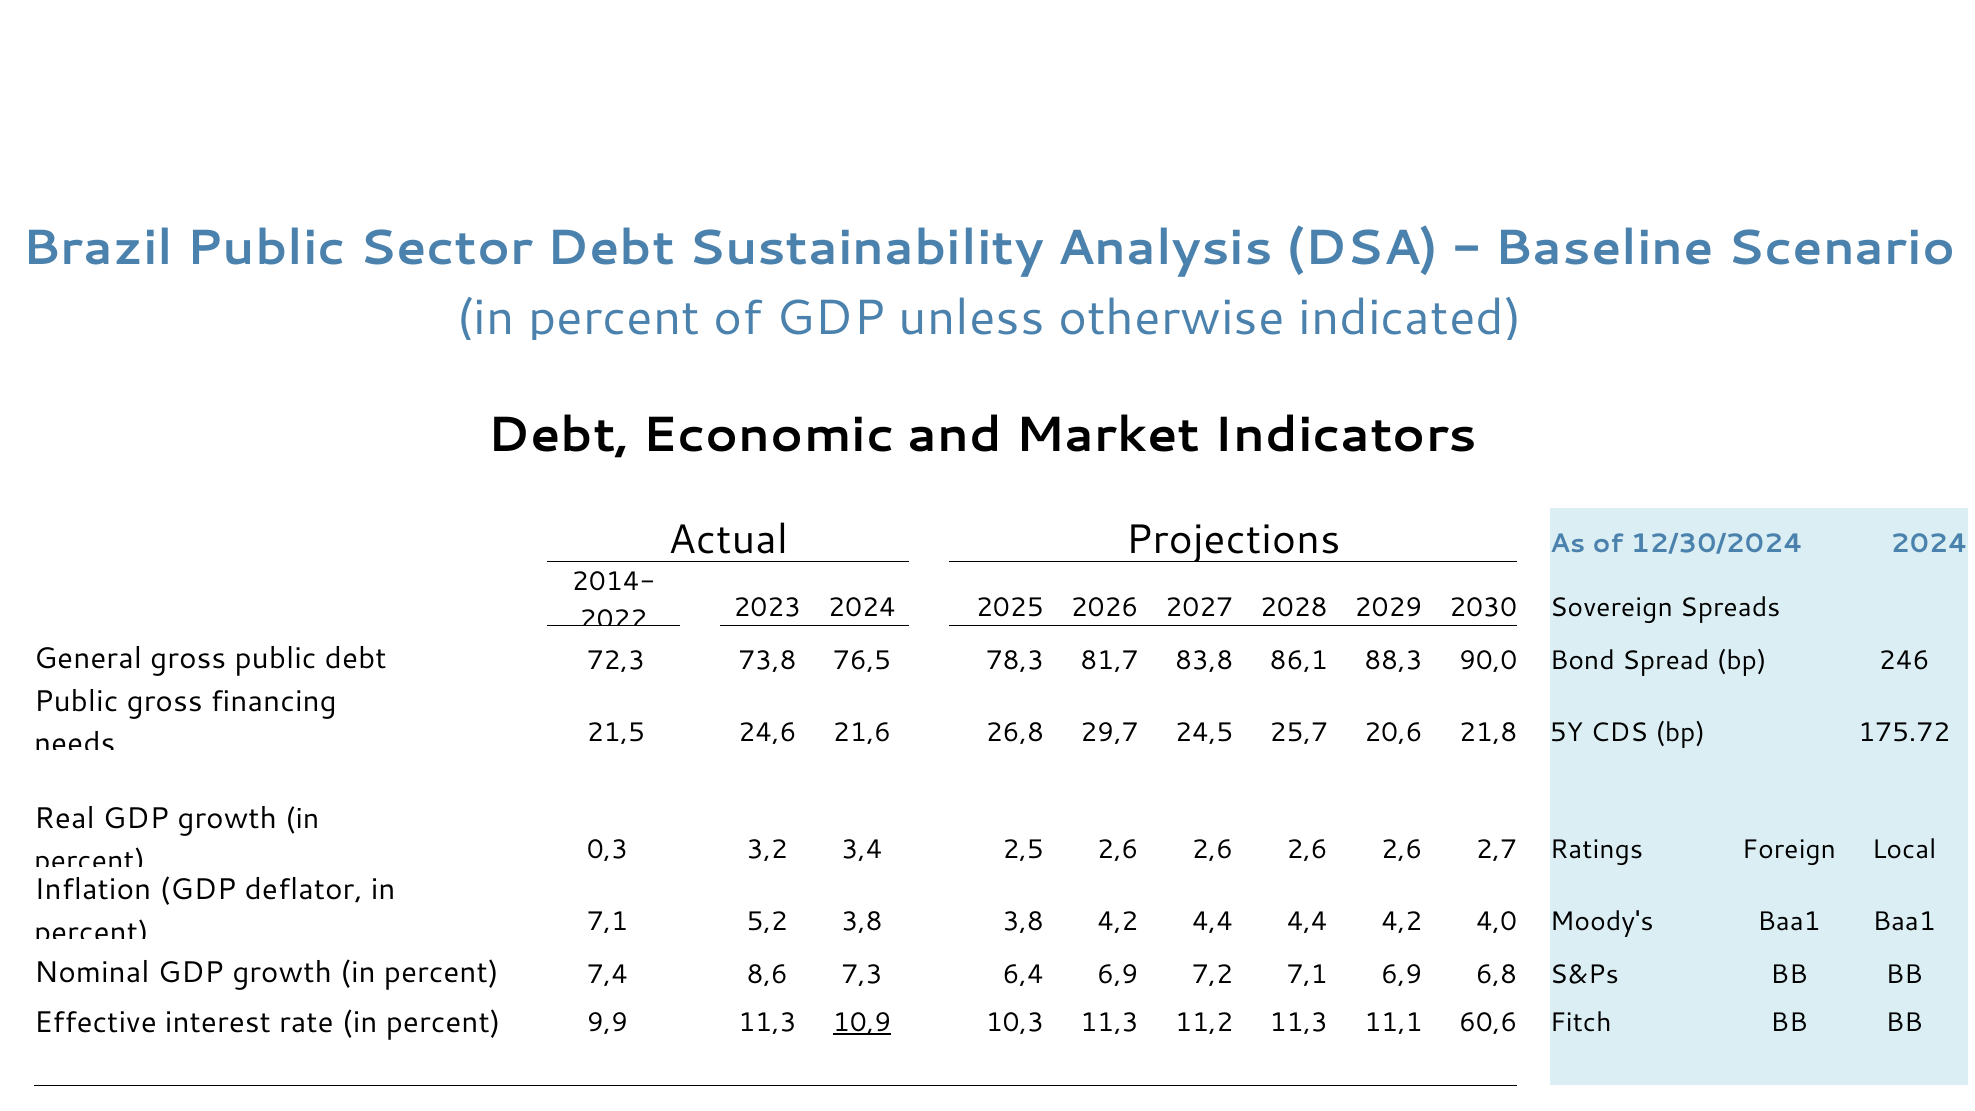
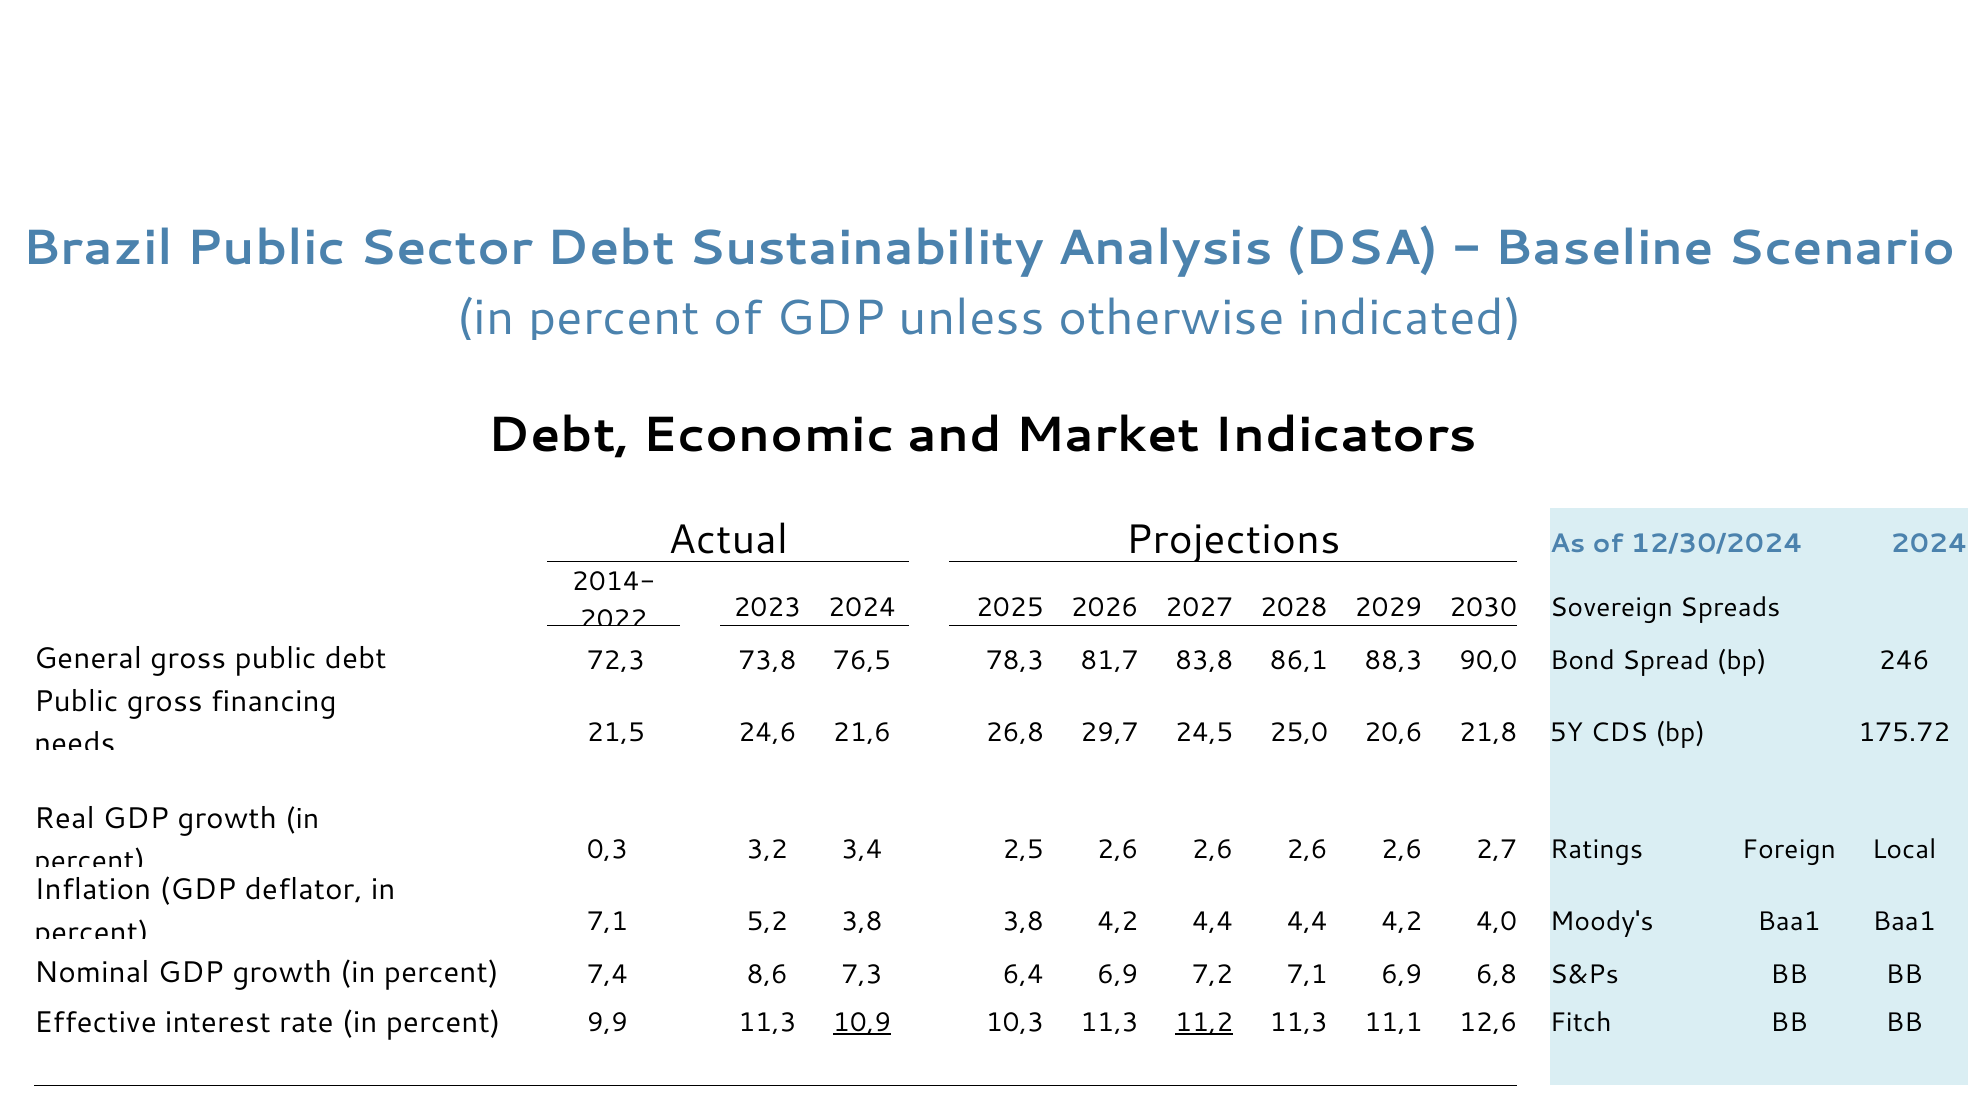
25,7: 25,7 -> 25,0 (1299, 733)
11,2 underline: none -> present (1204, 1022)
60,6: 60,6 -> 12,6 (1488, 1022)
